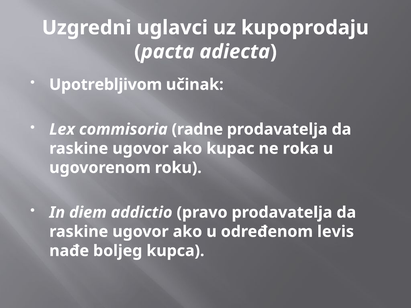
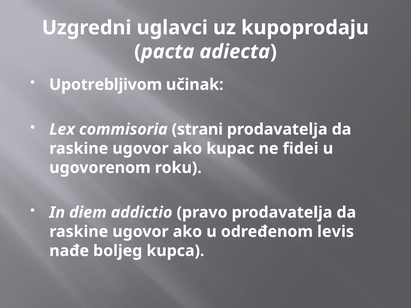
radne: radne -> strani (197, 129)
roka: roka -> fidei (301, 149)
